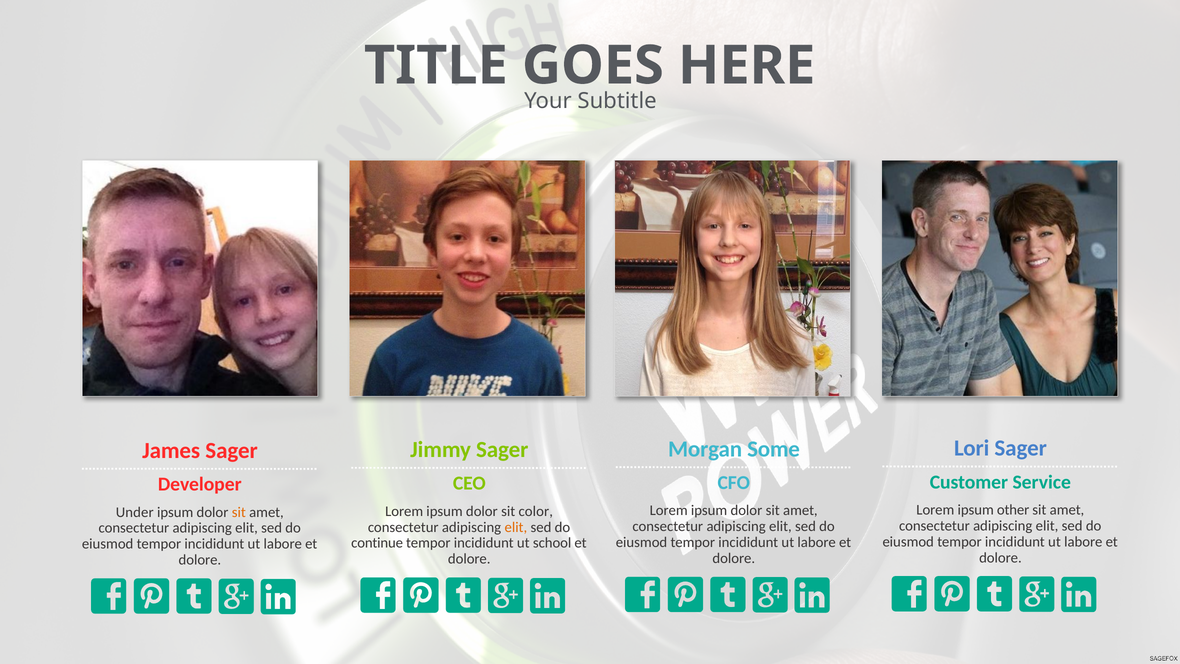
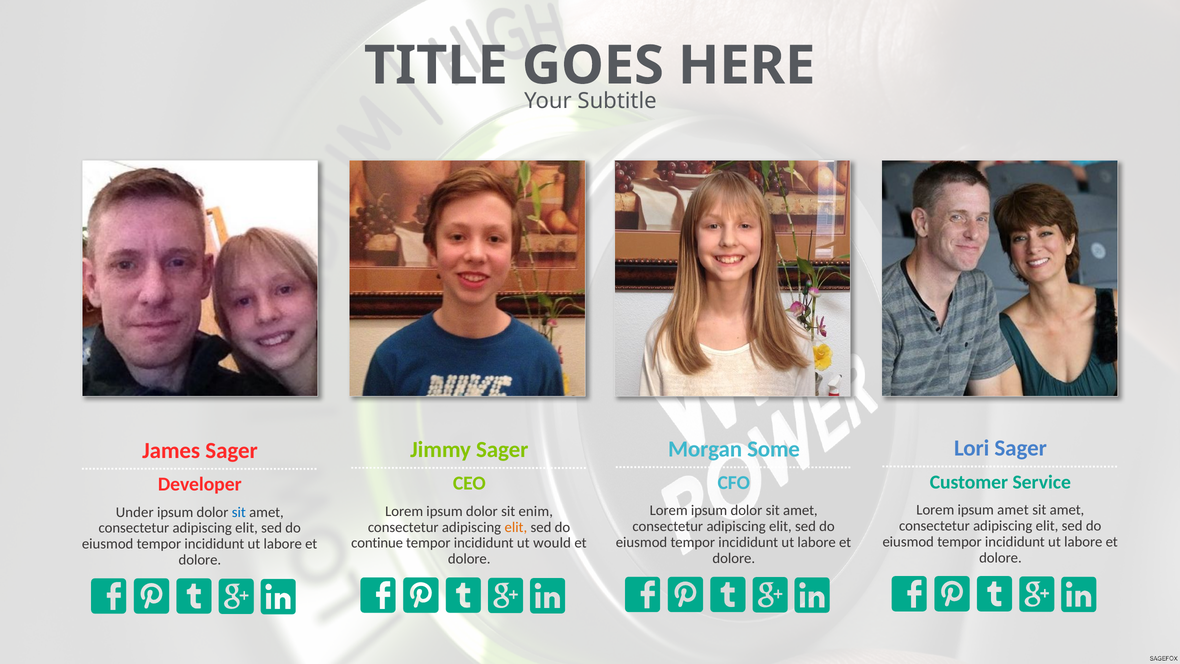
ipsum other: other -> amet (1013, 510)
color: color -> enim (536, 511)
sit colour: orange -> blue (239, 512)
school: school -> would (552, 543)
